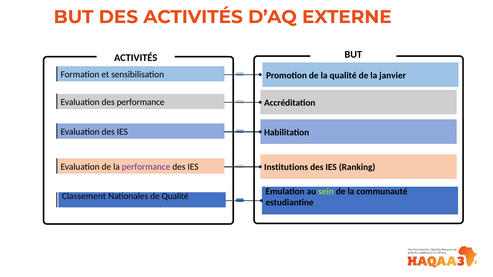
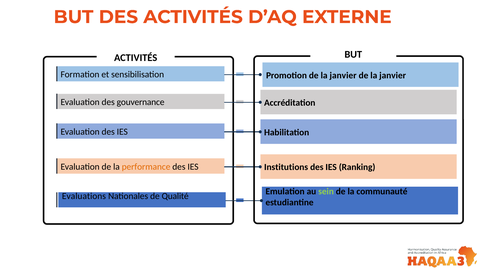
Promotion de la qualité: qualité -> janvier (343, 75)
des performance: performance -> gouvernance (141, 102)
performance colour: purple -> orange (146, 167)
Classement: Classement -> Evaluations (84, 196)
